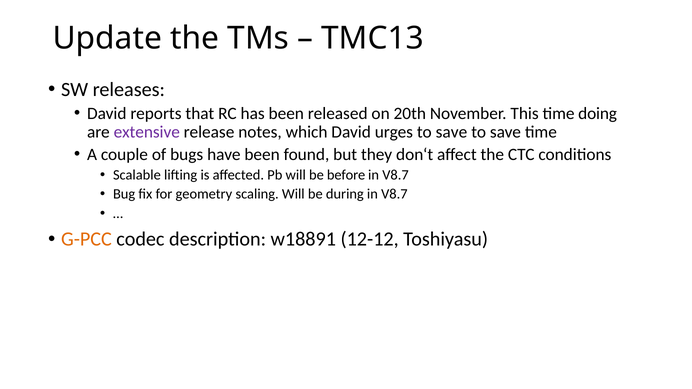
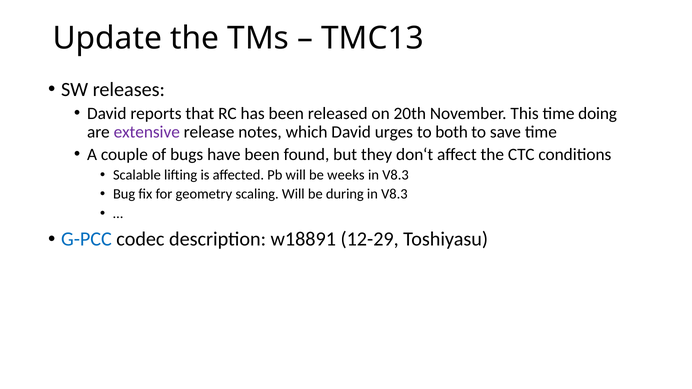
urges to save: save -> both (452, 132)
before: before -> weeks (346, 175)
V8.7: V8.7 -> V8.3 (396, 175)
V8.7: V8.7 -> V8.3 (394, 194)
G-PCC colour: orange -> blue (86, 239)
12-12: 12-12 -> 12-29 (370, 239)
